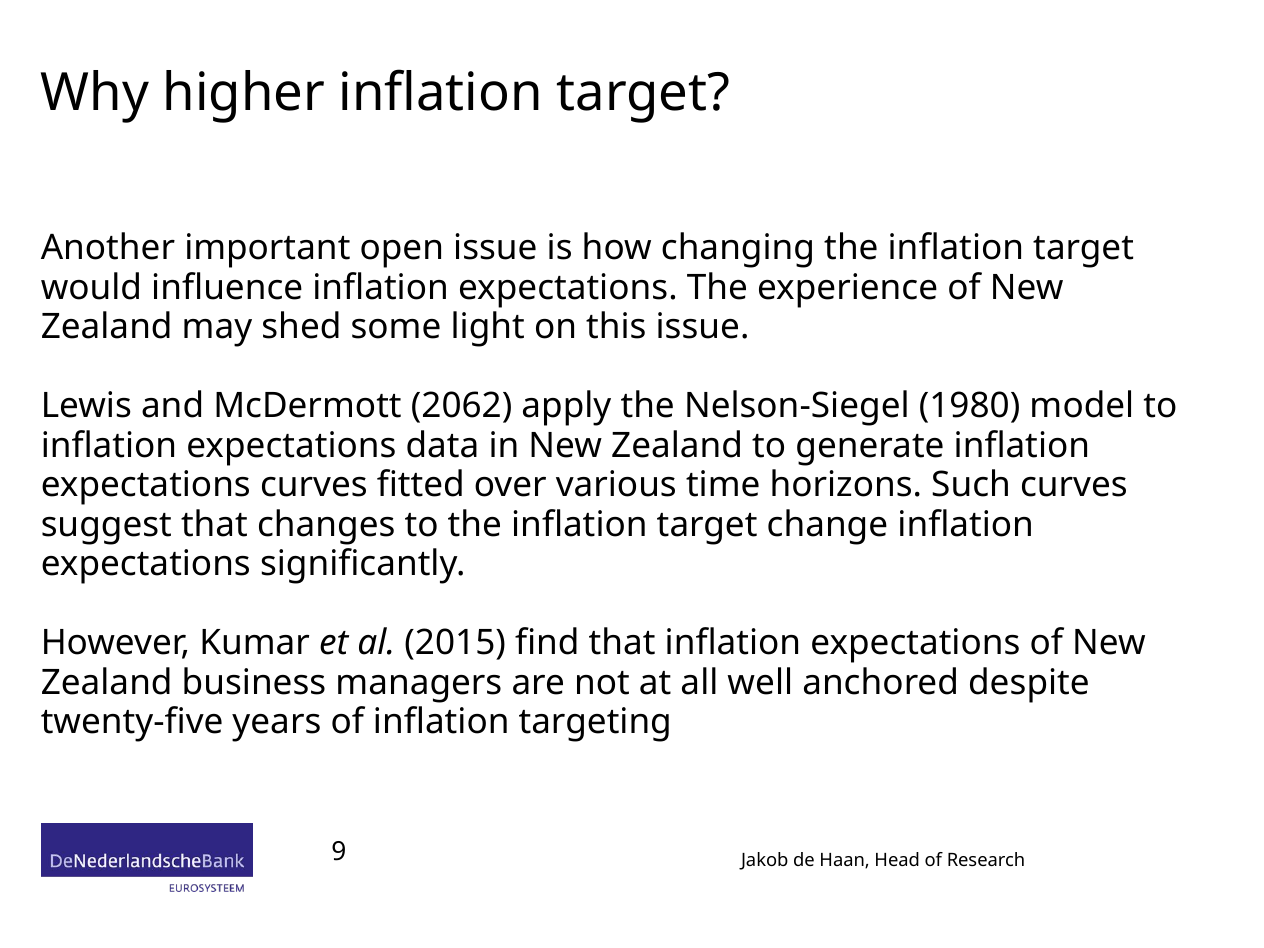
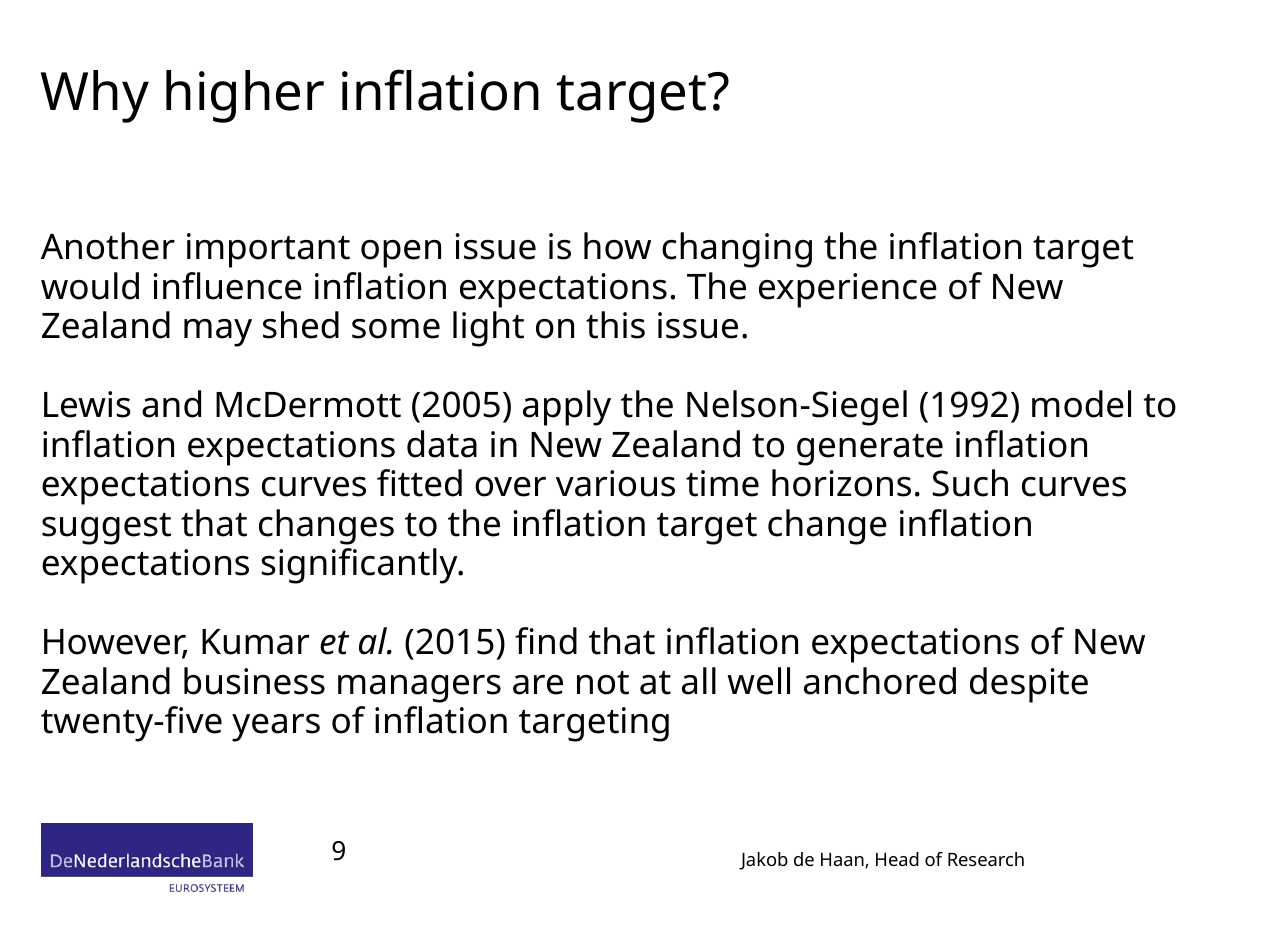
2062: 2062 -> 2005 (462, 406)
1980: 1980 -> 1992 (970, 406)
